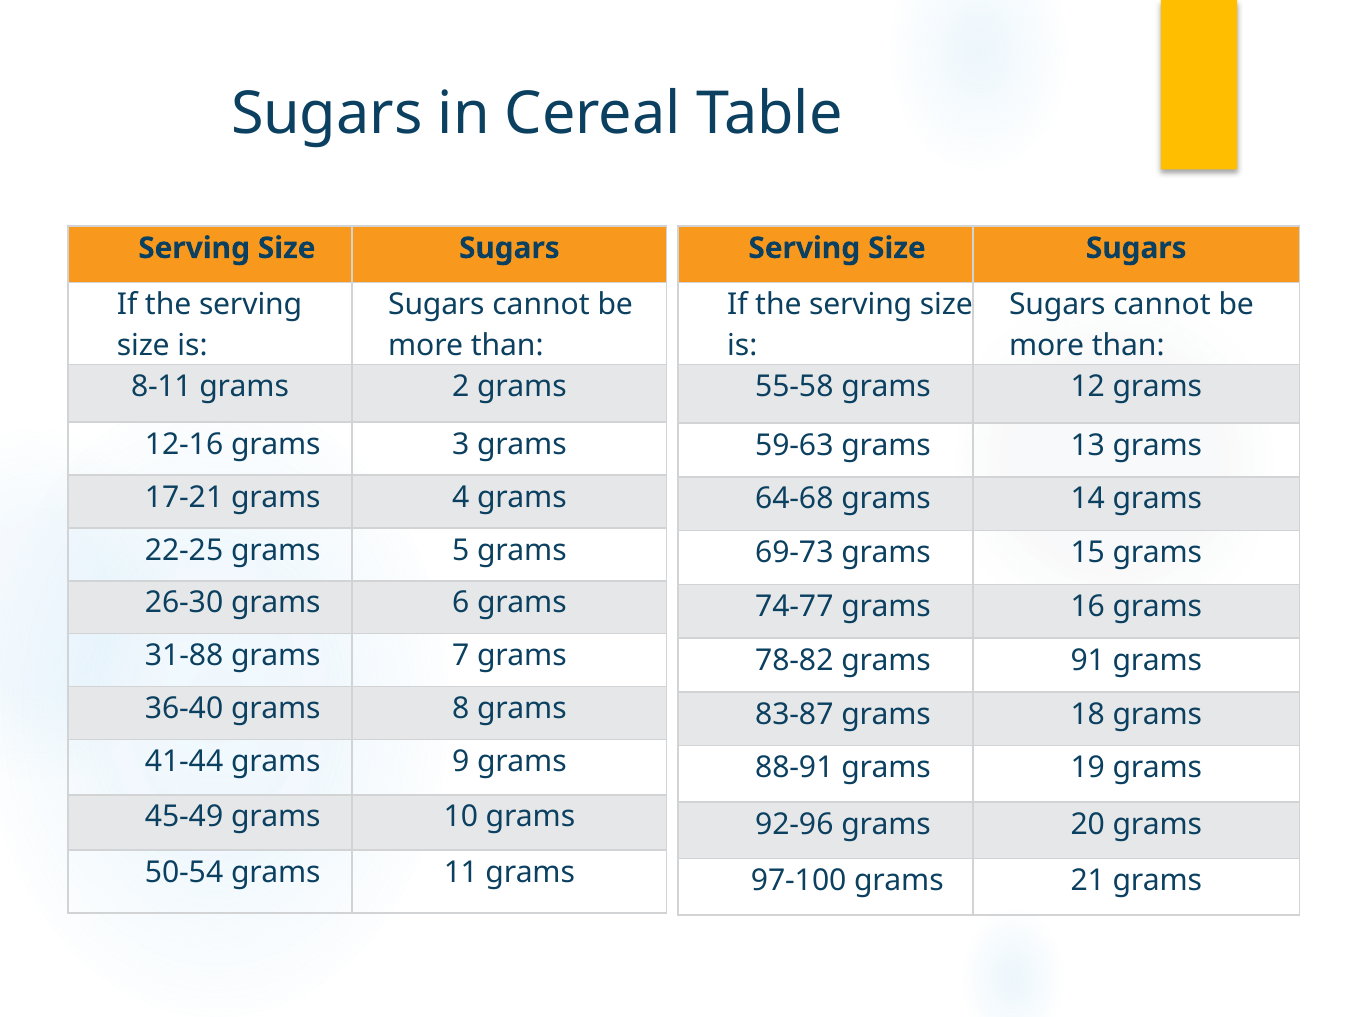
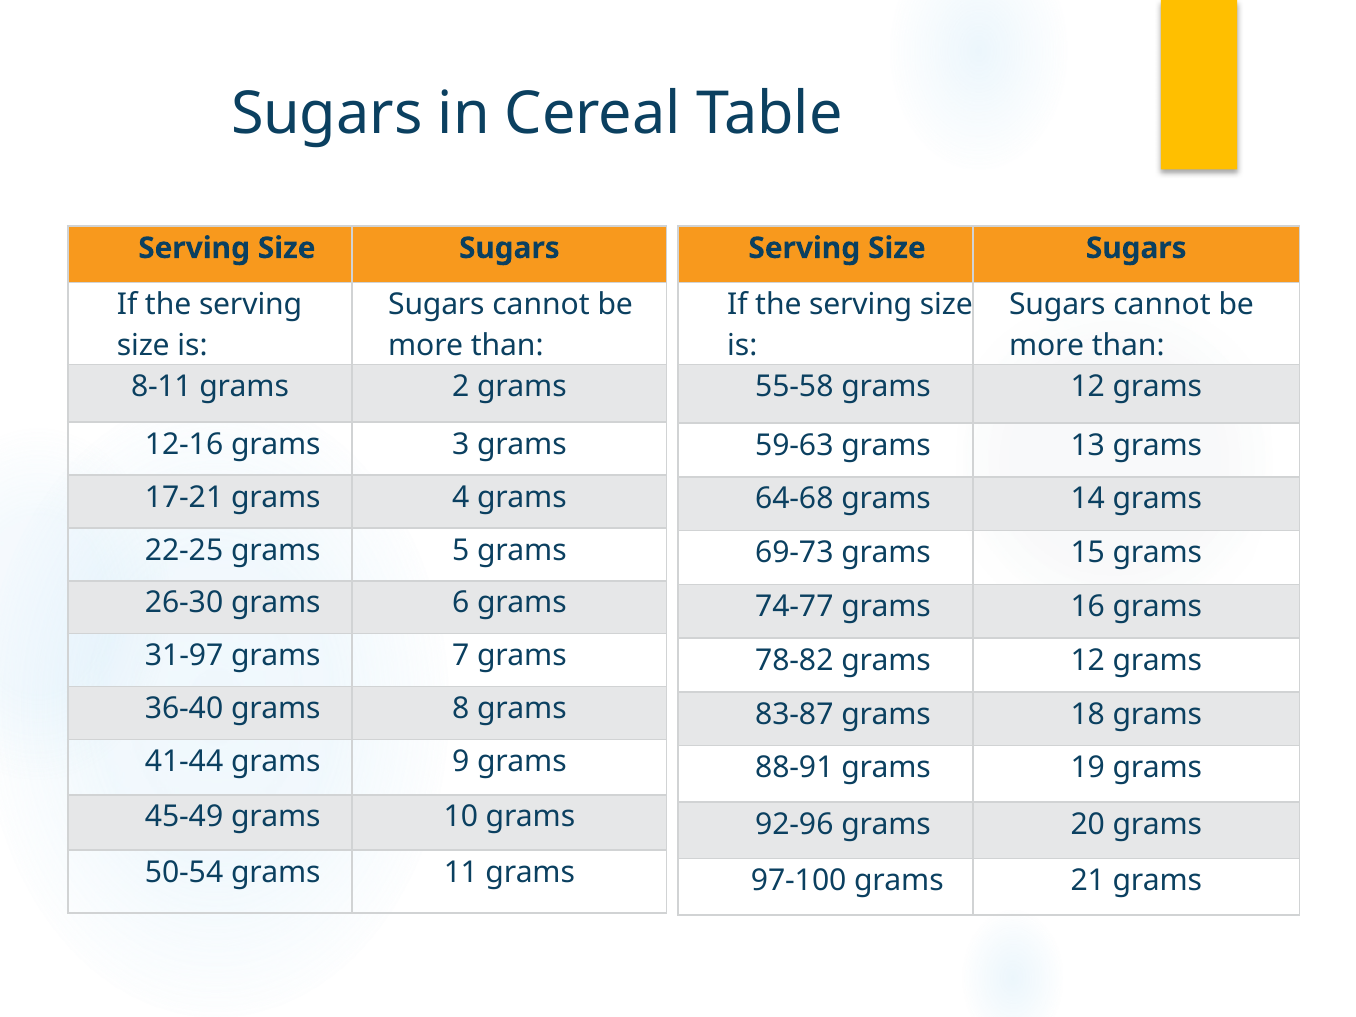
31-88: 31-88 -> 31-97 (184, 656)
78-82 grams 91: 91 -> 12 (1088, 660)
